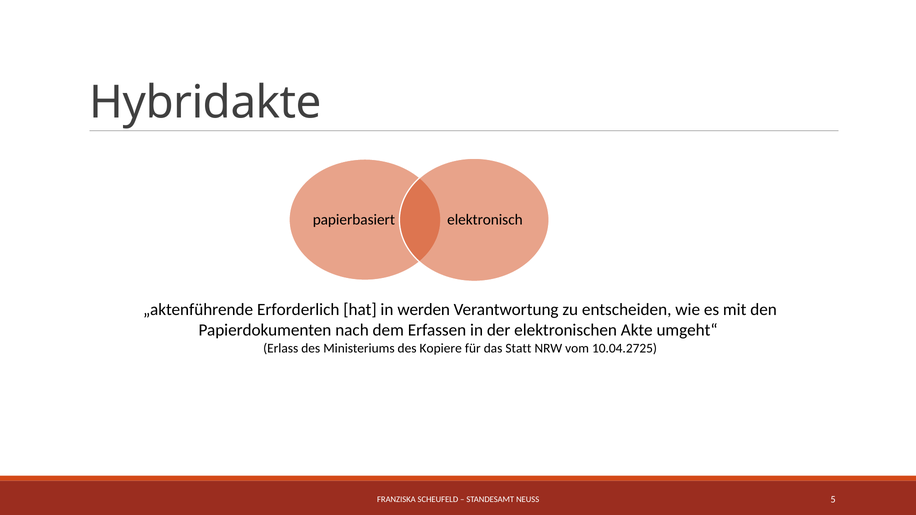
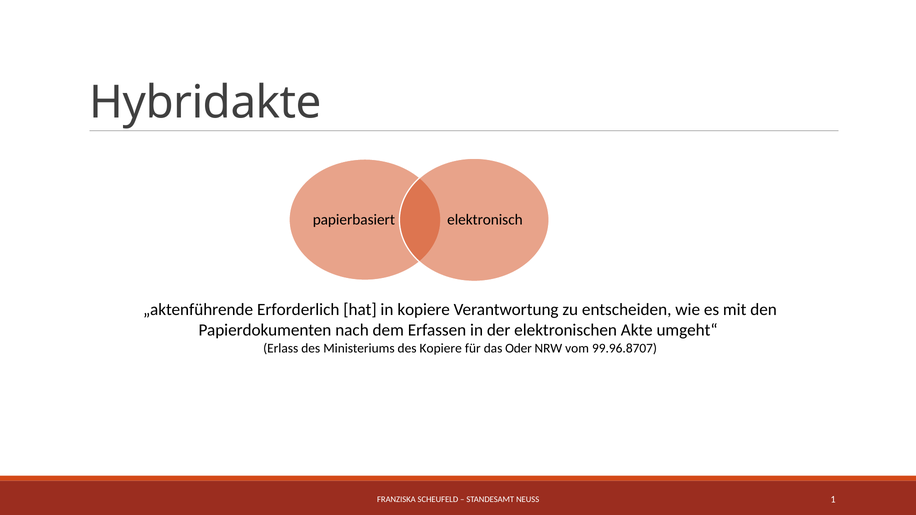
in werden: werden -> kopiere (424, 310)
Statt: Statt -> Oder (519, 348)
10.04.2725: 10.04.2725 -> 99.96.8707 (625, 348)
5: 5 -> 1 (833, 500)
